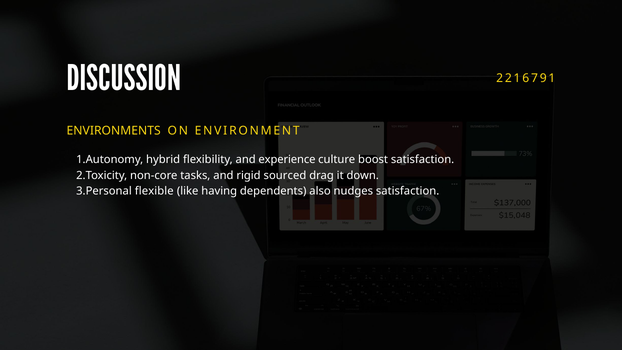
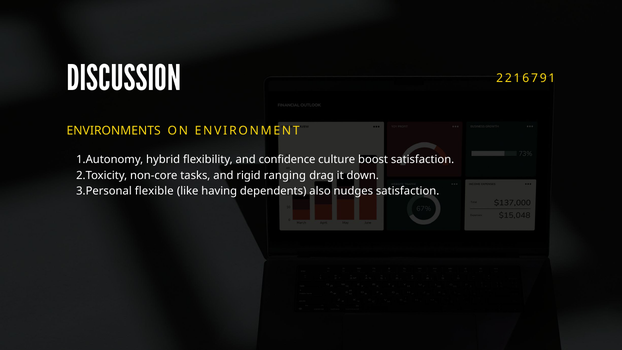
experience: experience -> confidence (287, 160)
sourced: sourced -> ranging (285, 175)
